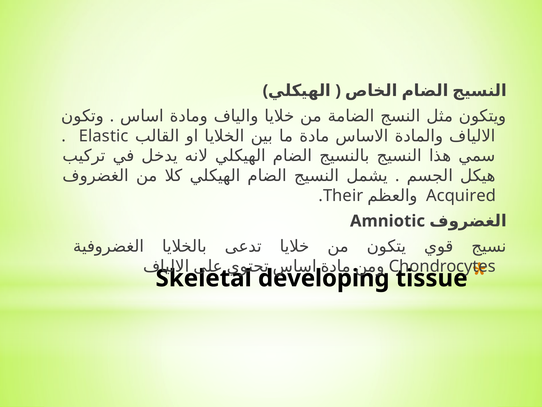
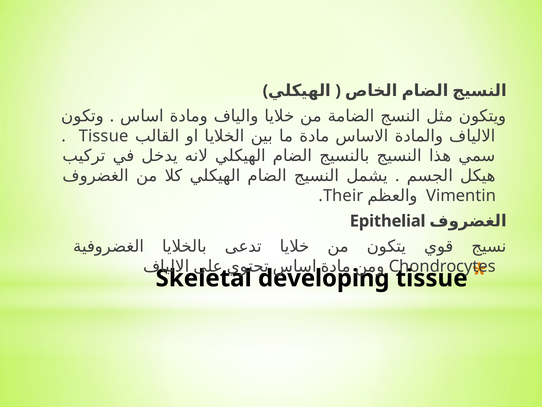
Elastic: Elastic -> Tissue (104, 136)
Acquired: Acquired -> Vimentin (461, 195)
Amniotic: Amniotic -> Epithelial (388, 221)
